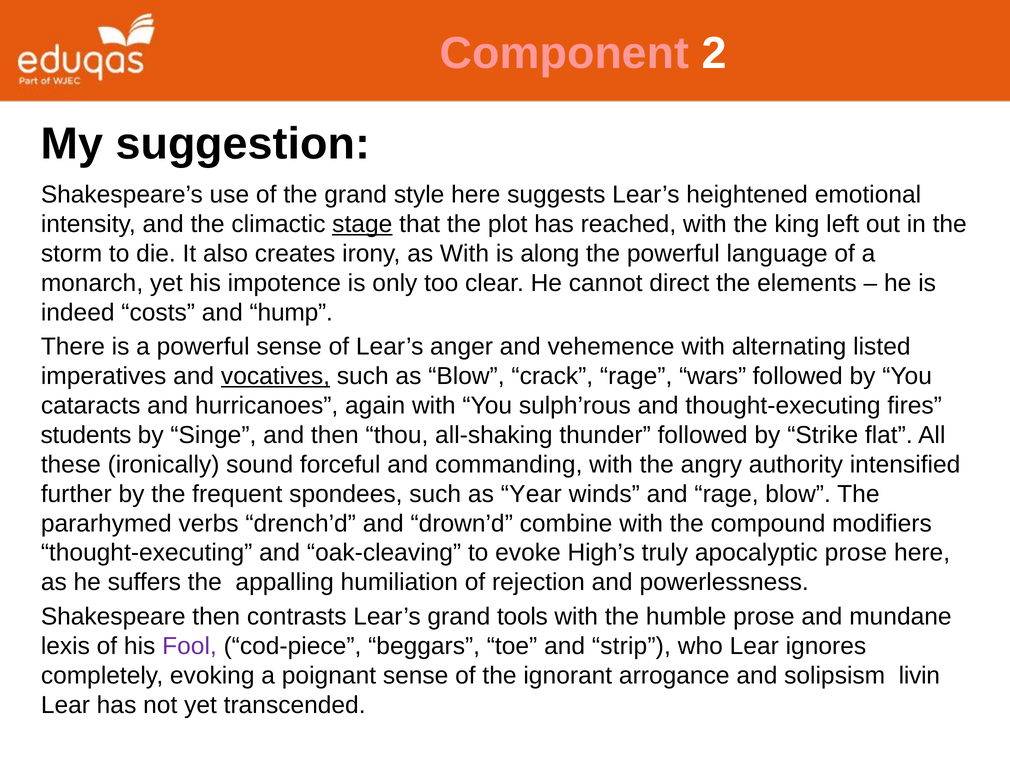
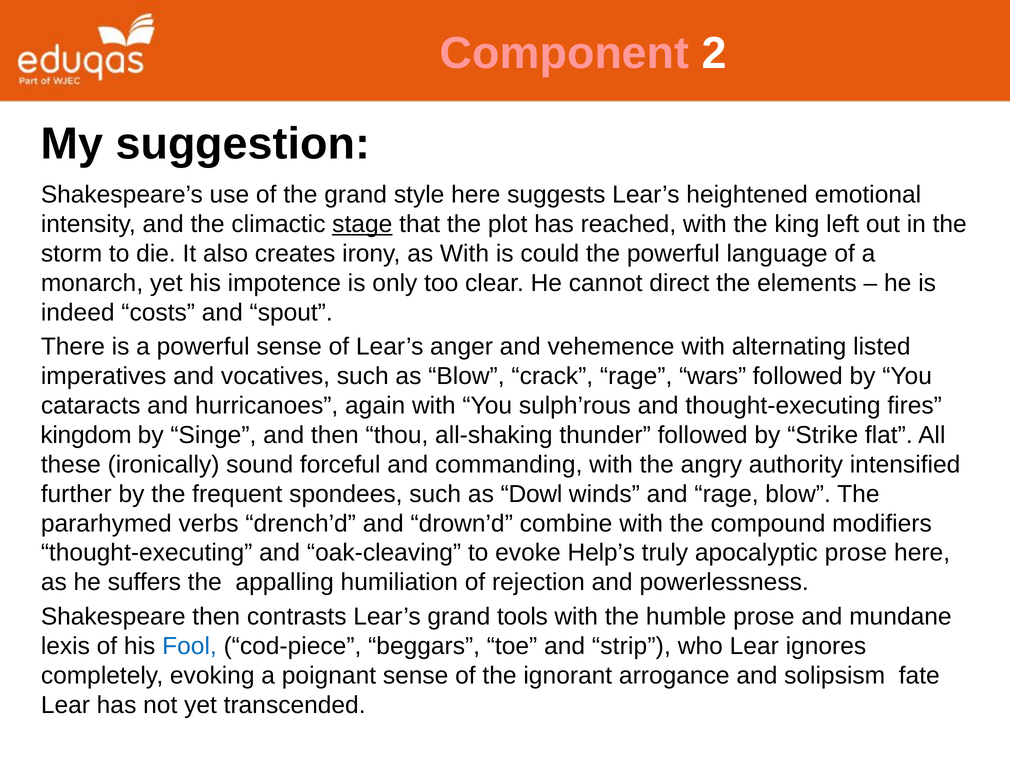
along: along -> could (550, 253)
hump: hump -> spout (291, 312)
vocatives underline: present -> none (276, 376)
students: students -> kingdom (86, 435)
Year: Year -> Dowl (532, 494)
High’s: High’s -> Help’s (601, 552)
Fool colour: purple -> blue (190, 646)
livin: livin -> fate (919, 675)
